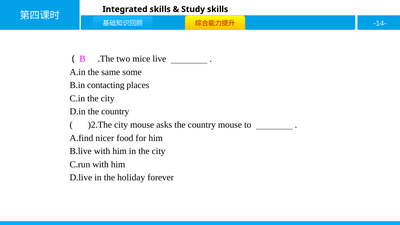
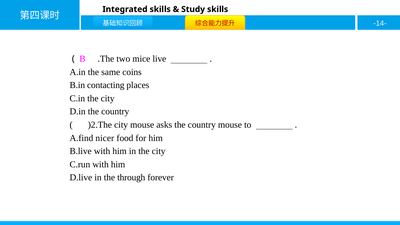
some: some -> coins (132, 72)
holiday: holiday -> through (131, 178)
